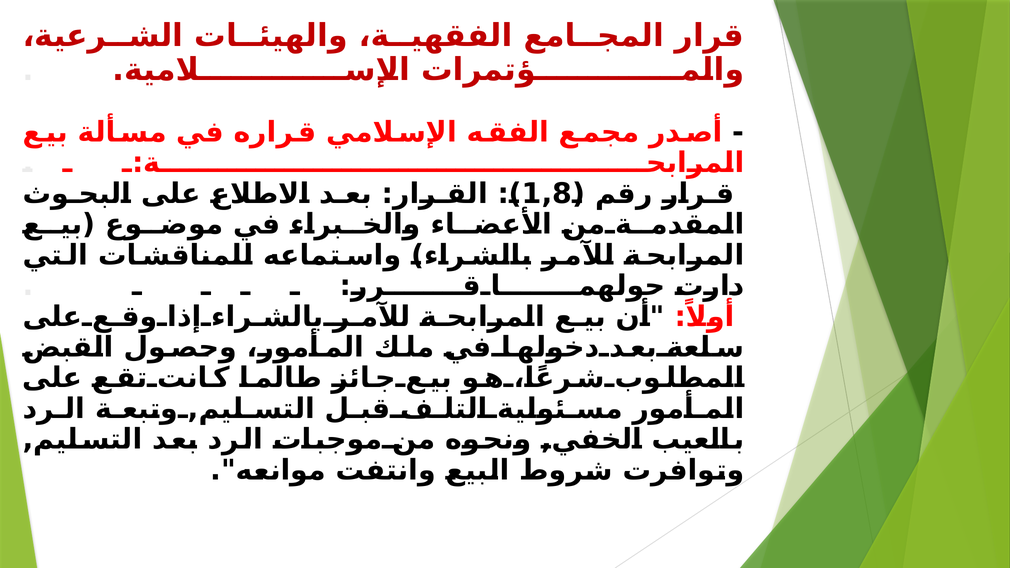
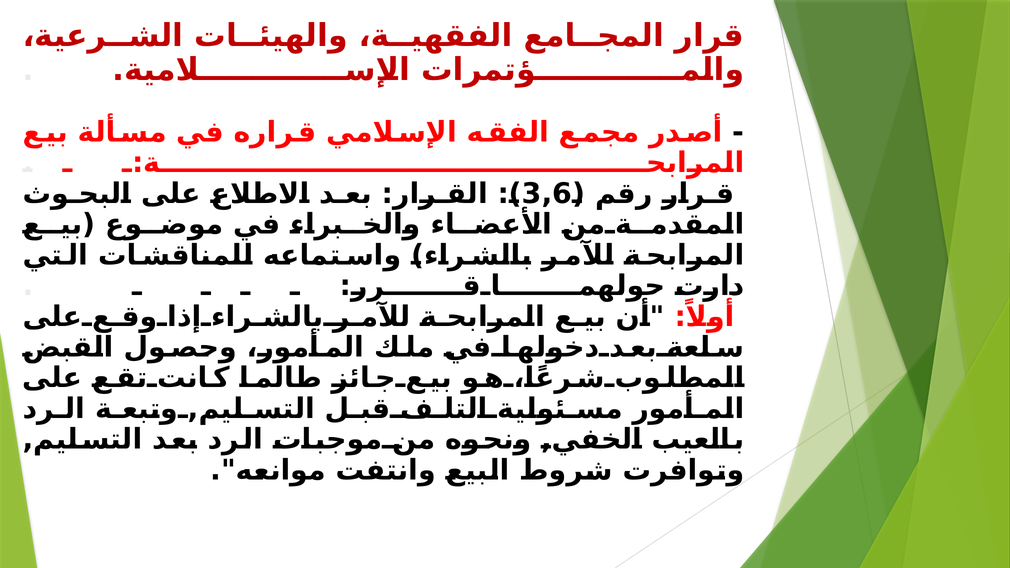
1,8: 1,8 -> 3,6 (547, 194)
